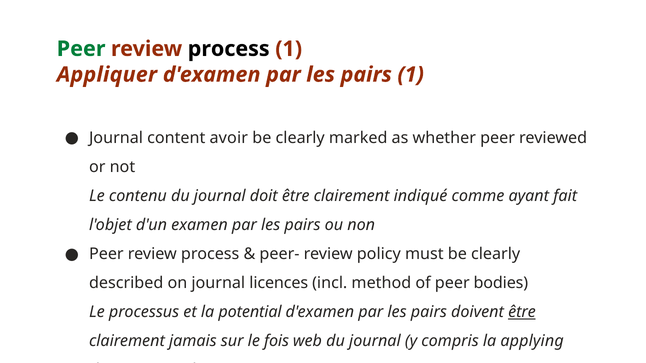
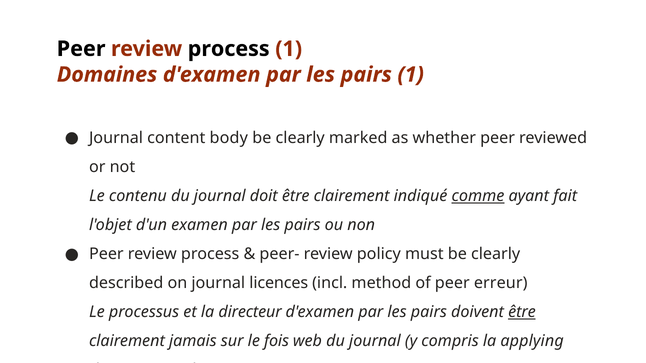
Peer colour: green -> black (81, 49)
Appliquer: Appliquer -> Domaines (107, 75)
avoir: avoir -> body (229, 138)
comme underline: none -> present (478, 196)
bodies: bodies -> erreur (501, 283)
potential: potential -> directeur (250, 312)
